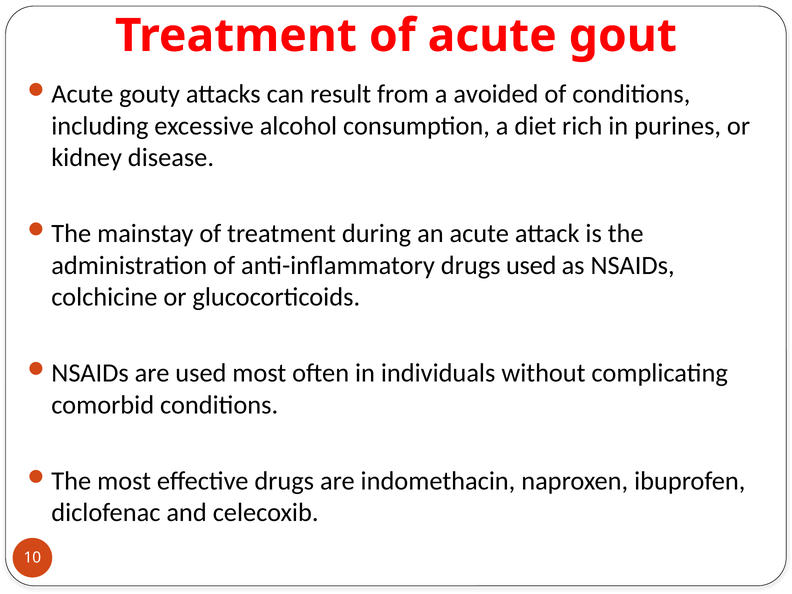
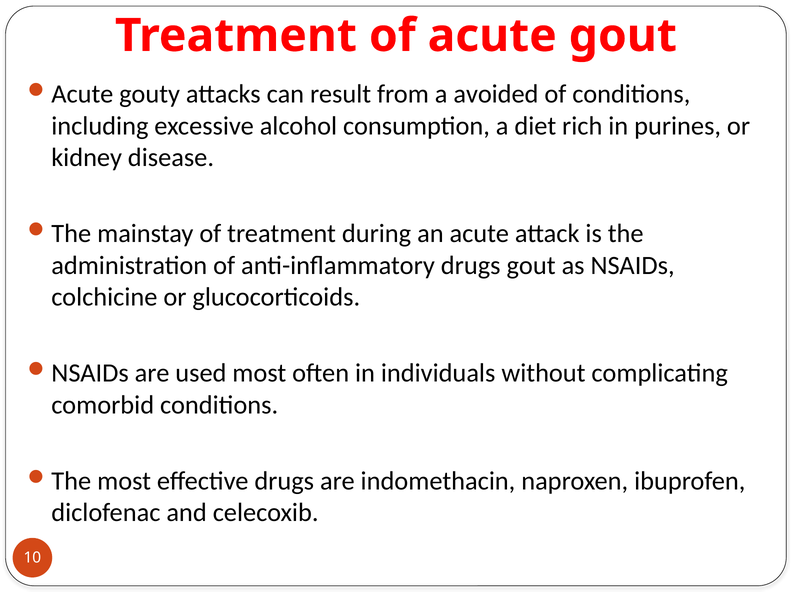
drugs used: used -> gout (531, 265)
